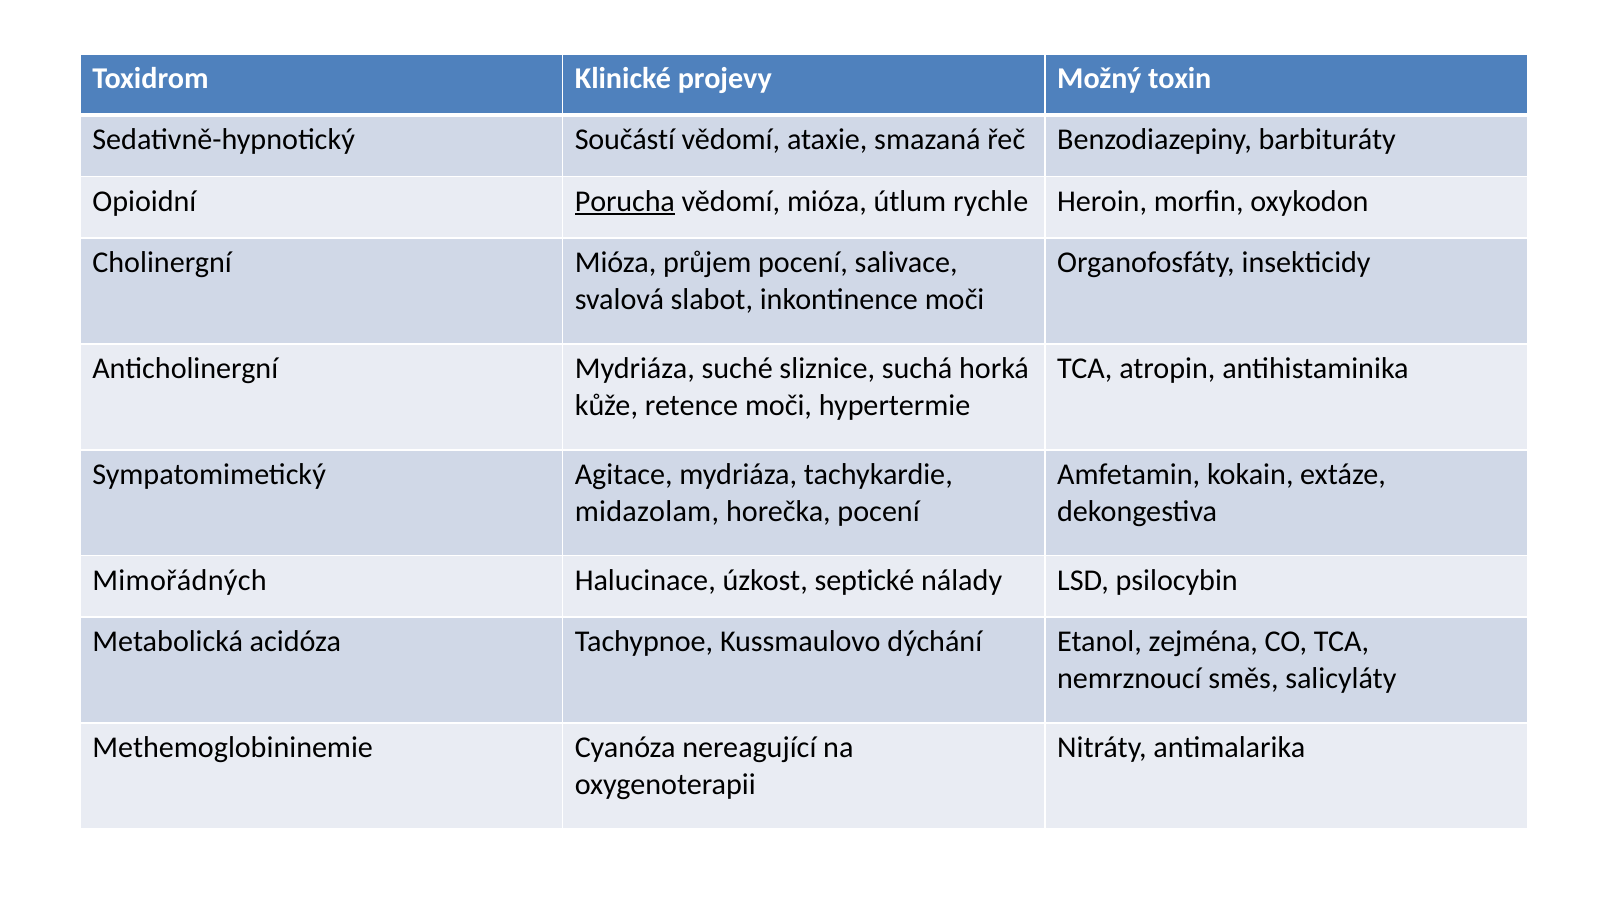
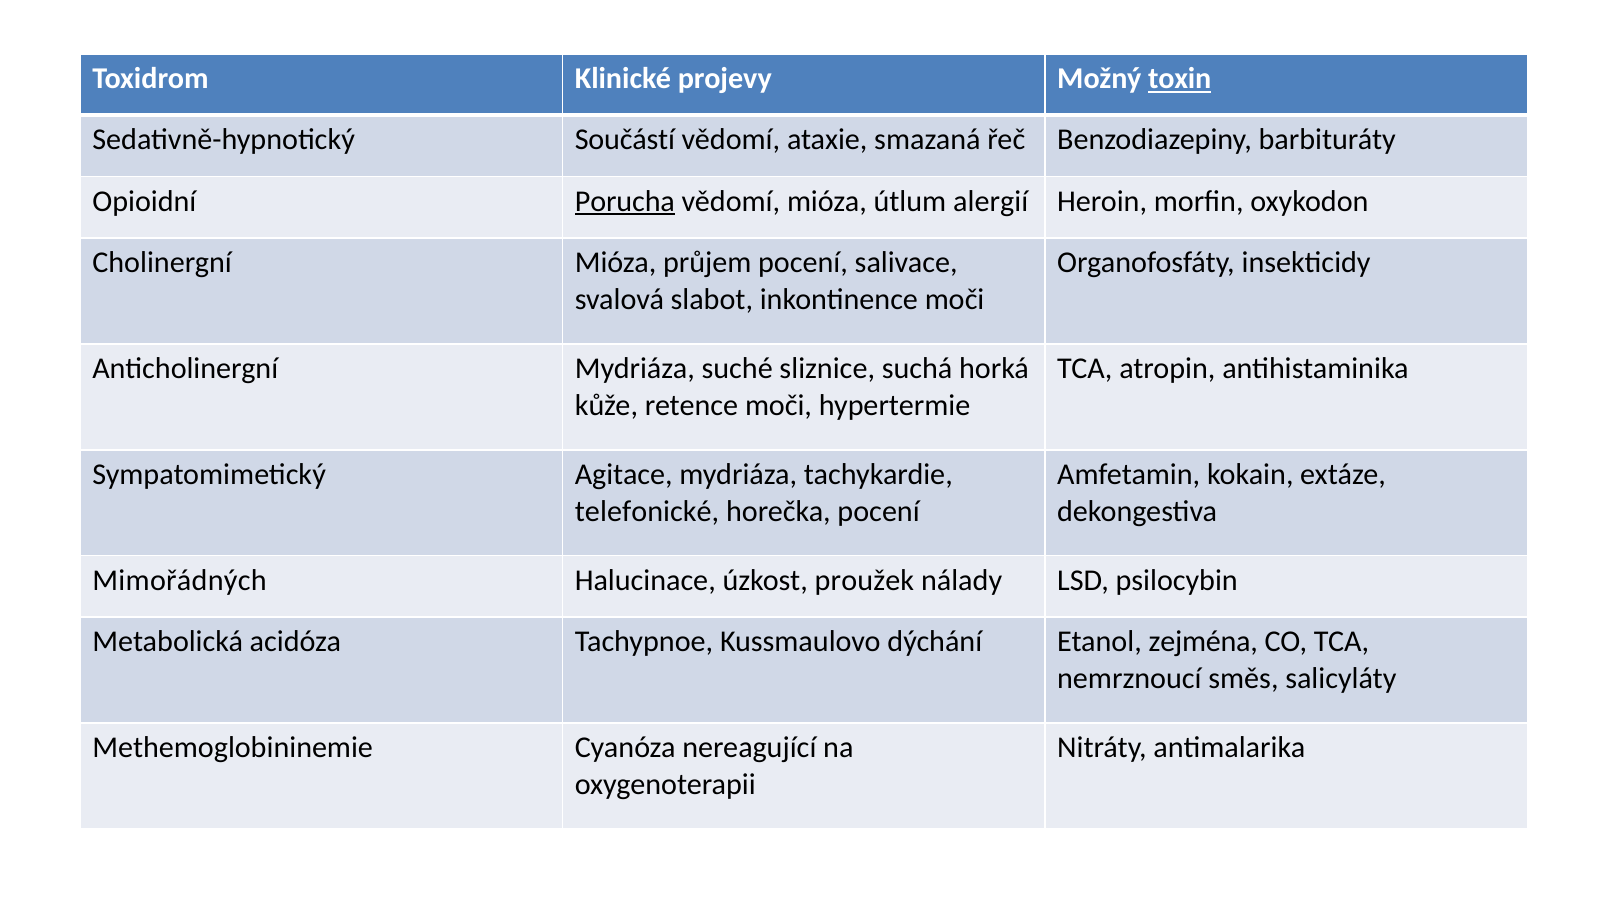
toxin underline: none -> present (1180, 79)
rychle: rychle -> alergií (991, 201)
midazolam: midazolam -> telefonické (647, 511)
septické: septické -> proužek (864, 580)
